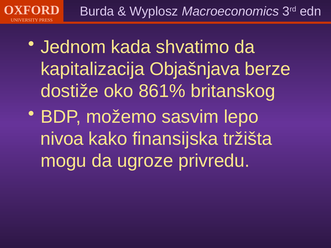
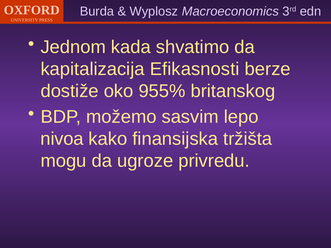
Objašnjava: Objašnjava -> Efikasnosti (195, 69)
861%: 861% -> 955% (162, 91)
